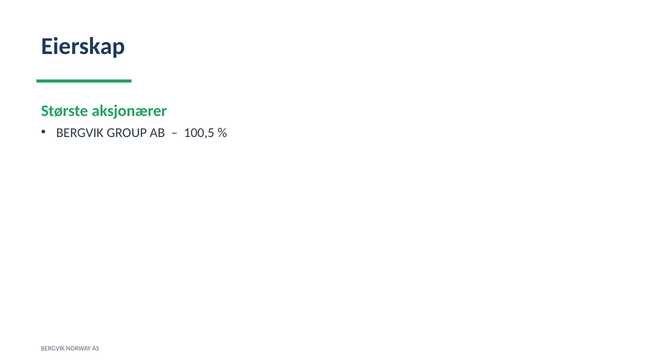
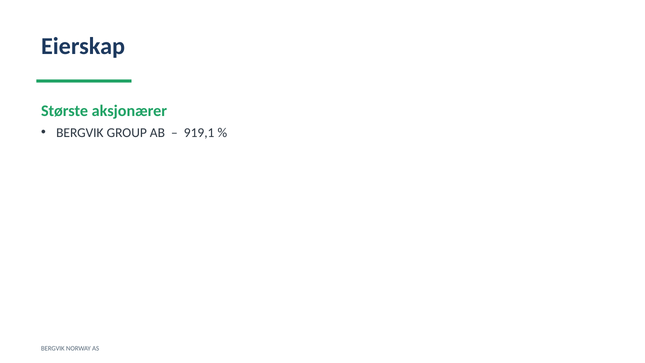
100,5: 100,5 -> 919,1 (199, 133)
